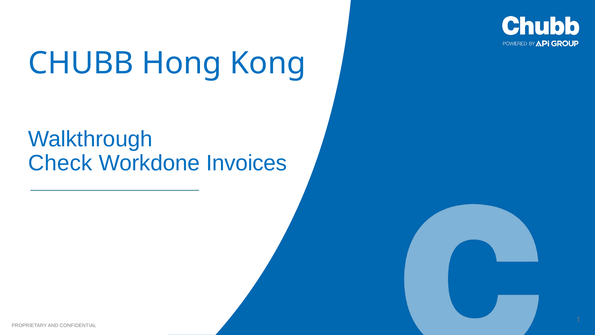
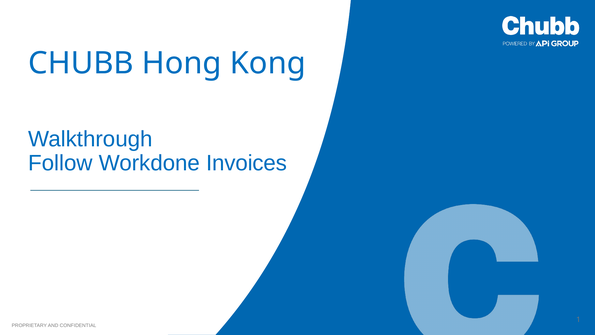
Check: Check -> Follow (60, 163)
